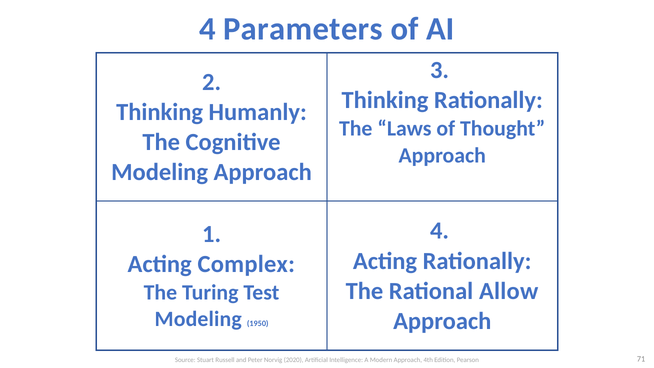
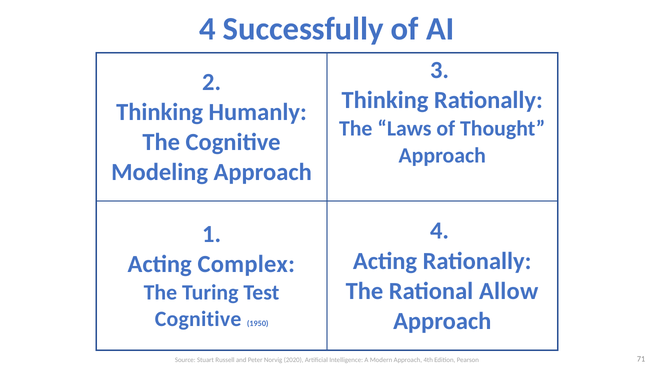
Parameters: Parameters -> Successfully (303, 29)
Modeling: Modeling -> Cognitive (198, 319)
